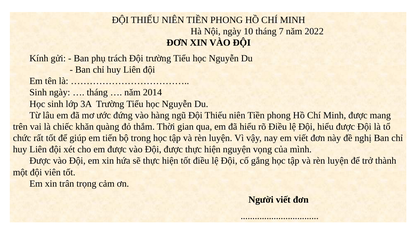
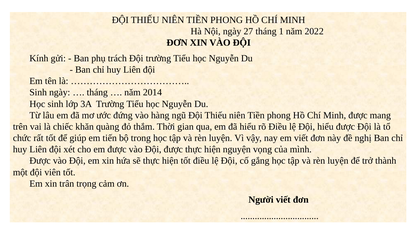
10: 10 -> 27 (248, 31)
7: 7 -> 1 (281, 31)
